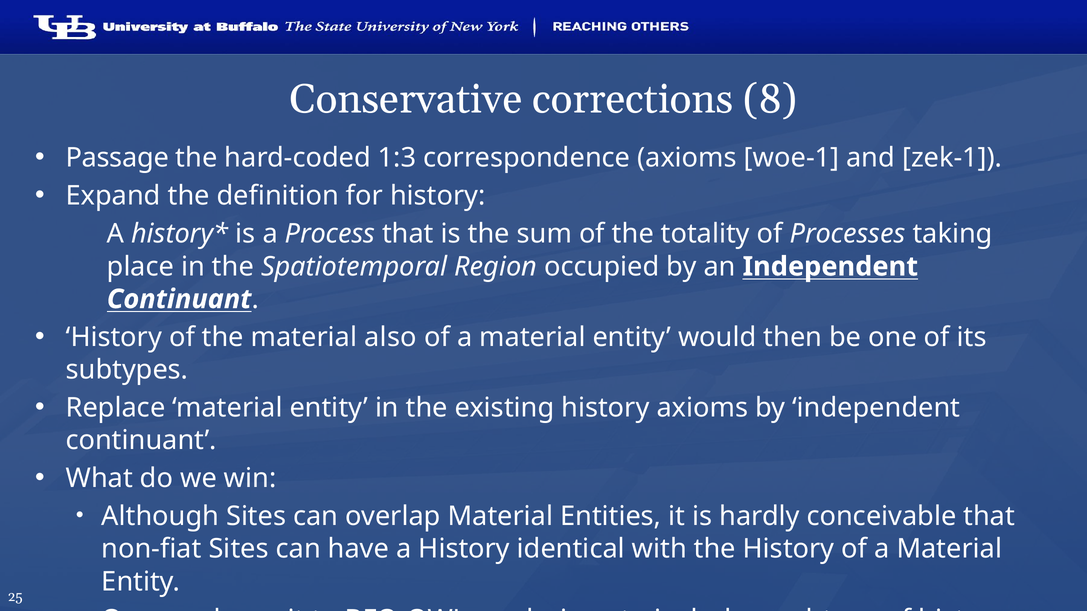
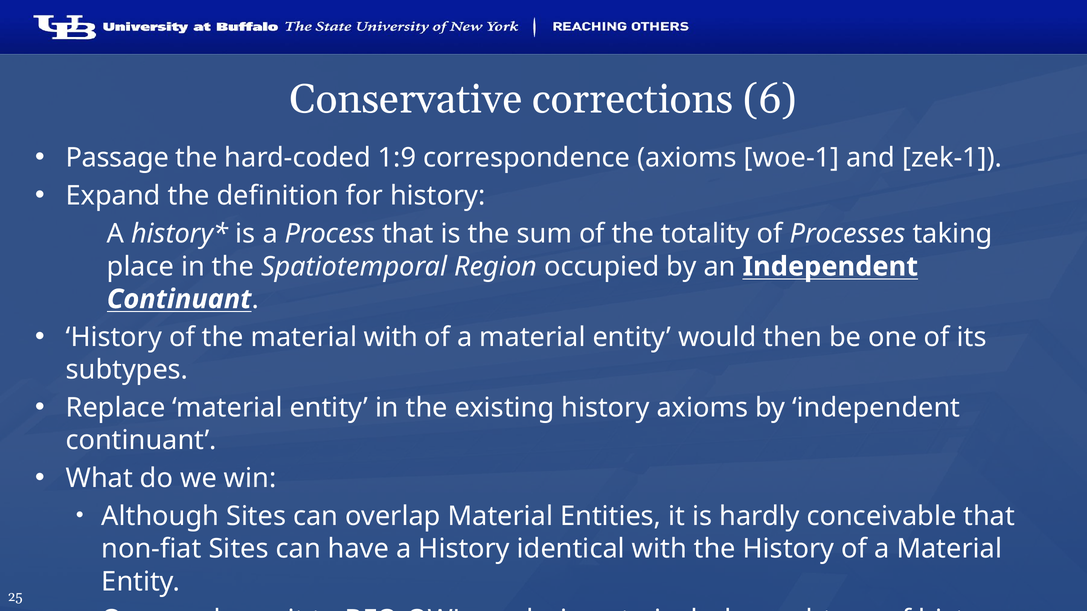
8: 8 -> 6 (770, 99)
1:3: 1:3 -> 1:9 (397, 158)
material also: also -> with (391, 337)
